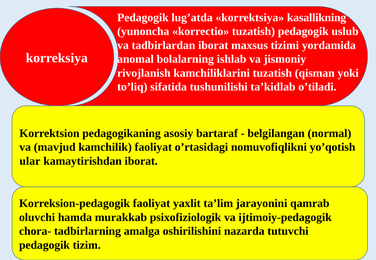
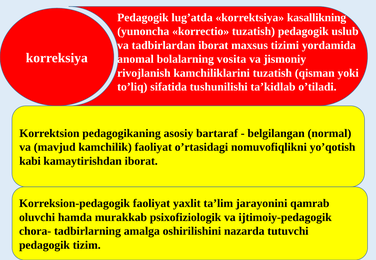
ishlab: ishlab -> vosita (232, 59)
ular: ular -> kabi (30, 161)
